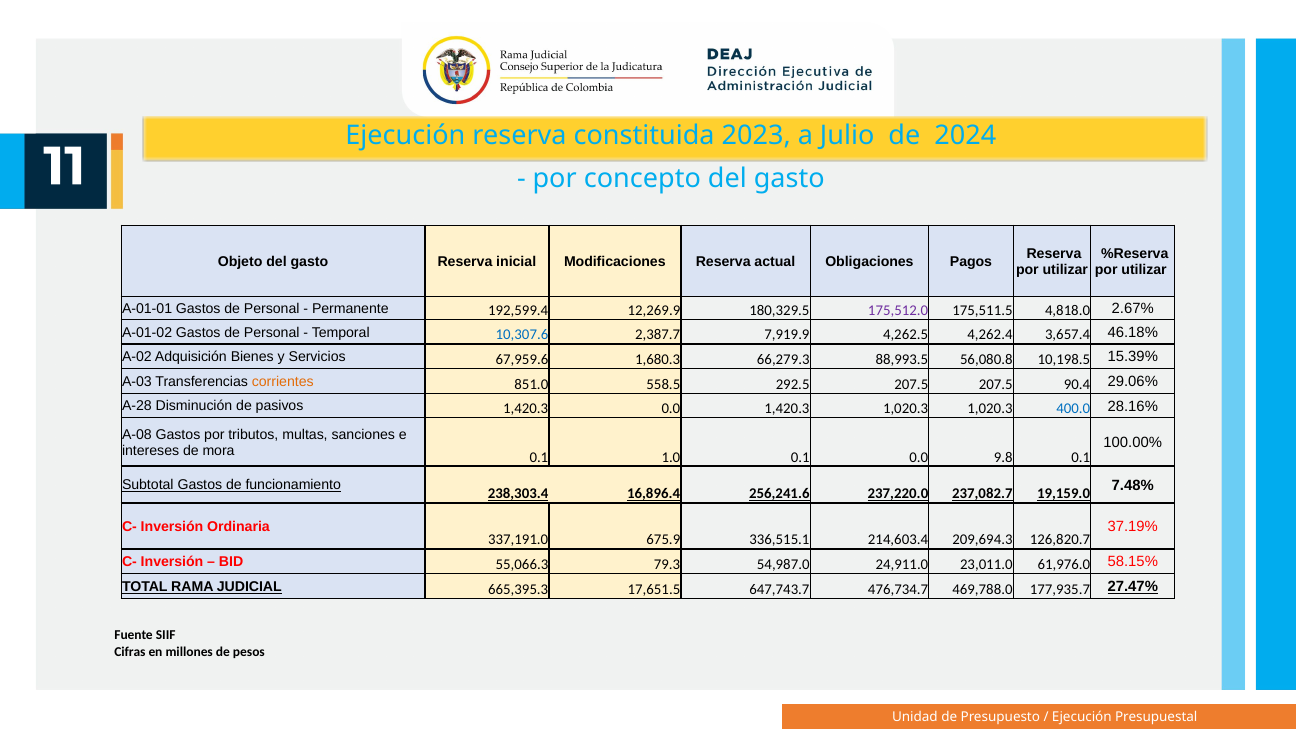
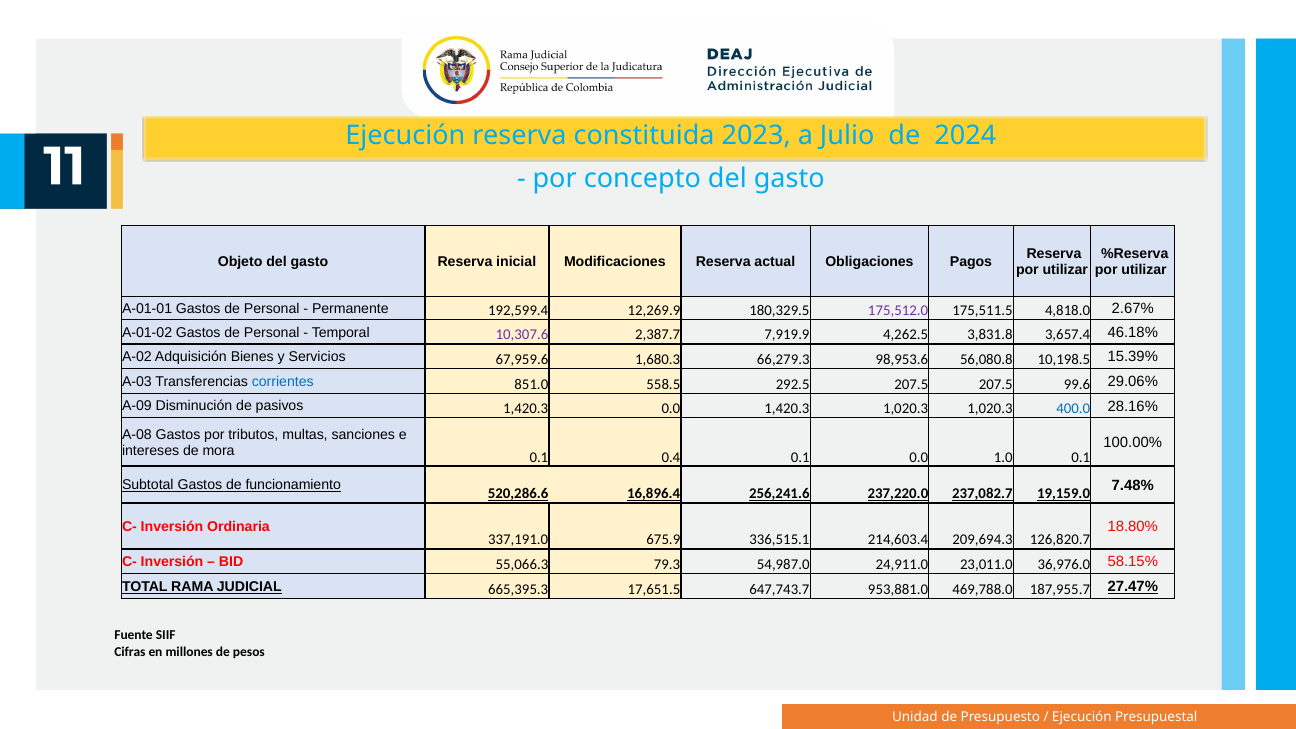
10,307.6 colour: blue -> purple (522, 335)
4,262.4: 4,262.4 -> 3,831.8 (990, 335)
88,993.5: 88,993.5 -> 98,953.6 (902, 360)
corrientes colour: orange -> blue (283, 382)
90.4: 90.4 -> 99.6 (1077, 384)
A-28: A-28 -> A-09 (137, 406)
1.0: 1.0 -> 0.4 (671, 457)
9.8: 9.8 -> 1.0 (1003, 457)
238,303.4: 238,303.4 -> 520,286.6 (518, 494)
37.19%: 37.19% -> 18.80% (1133, 527)
61,976.0: 61,976.0 -> 36,976.0 (1064, 565)
476,734.7: 476,734.7 -> 953,881.0 (898, 589)
177,935.7: 177,935.7 -> 187,955.7 (1060, 589)
